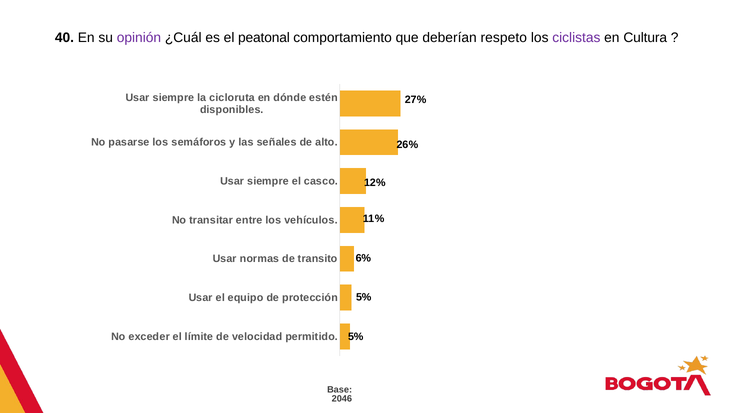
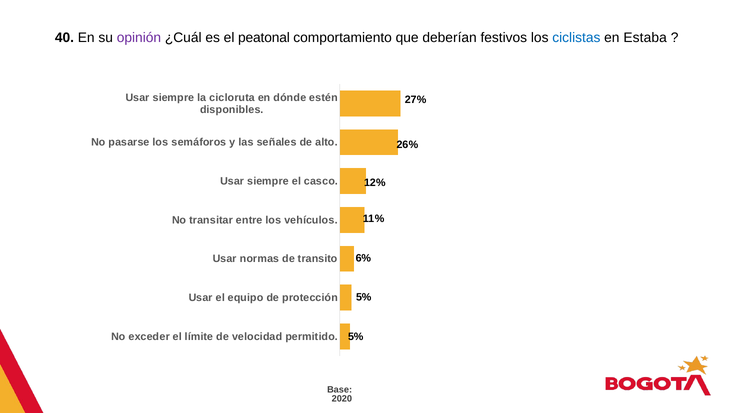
respeto: respeto -> festivos (504, 38)
ciclistas colour: purple -> blue (576, 38)
Cultura: Cultura -> Estaba (645, 38)
2046: 2046 -> 2020 (342, 399)
